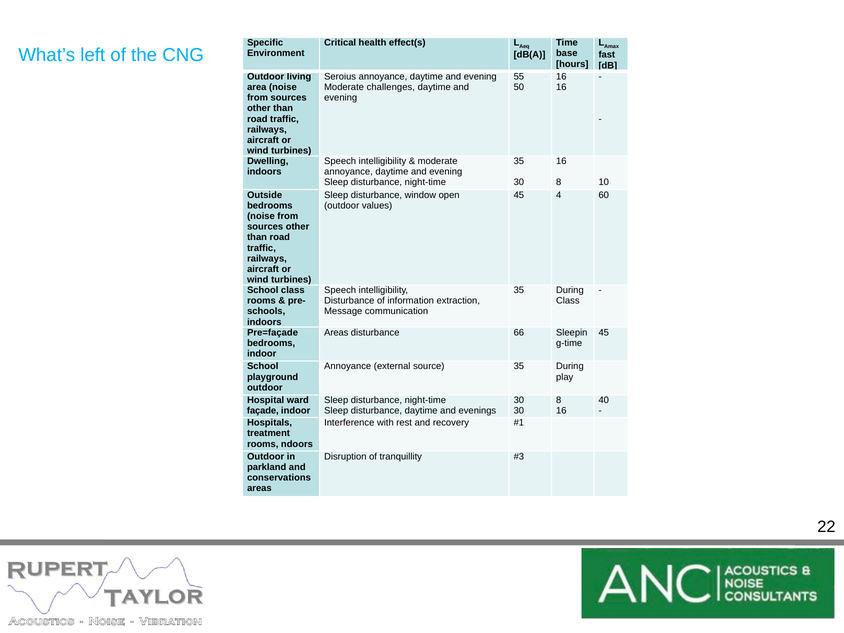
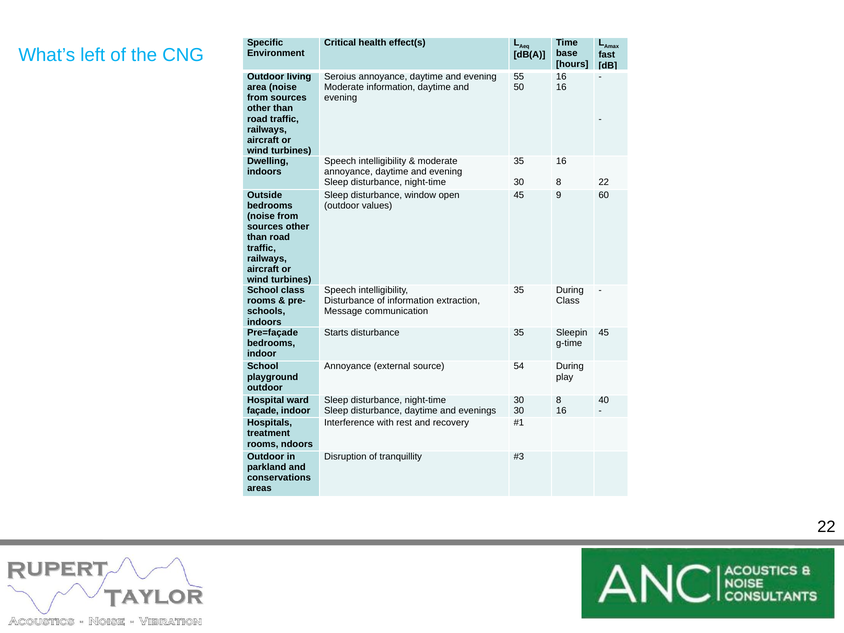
Moderate challenges: challenges -> information (391, 87)
8 10: 10 -> 22 (604, 182)
4: 4 -> 9 (559, 195)
Areas: Areas -> Starts (336, 333)
disturbance 66: 66 -> 35 (519, 333)
source 35: 35 -> 54 (519, 366)
